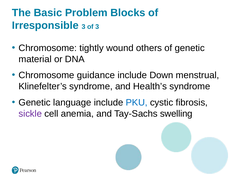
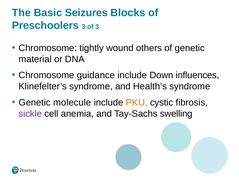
Problem: Problem -> Seizures (86, 13)
Irresponsible: Irresponsible -> Preschoolers (45, 25)
menstrual: menstrual -> influences (198, 75)
language: language -> molecule (72, 103)
PKU colour: blue -> orange (137, 103)
